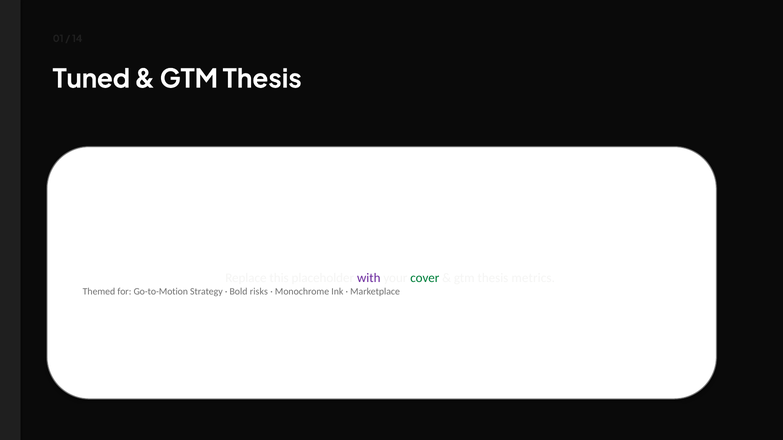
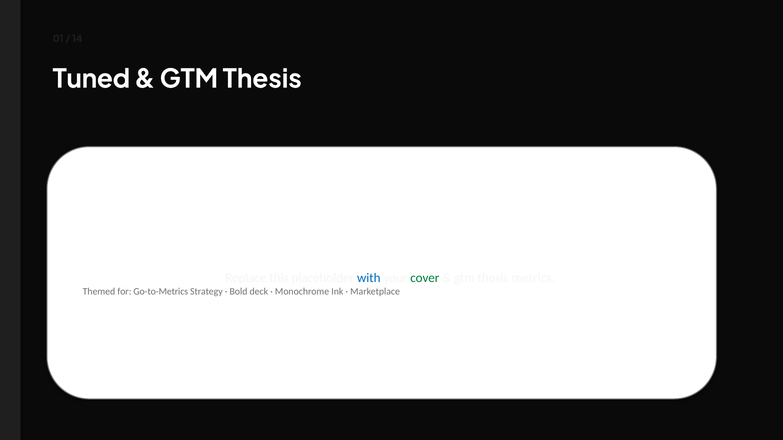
with colour: purple -> blue (369, 278)
Go-to-Motion: Go-to-Motion -> Go-to-Metrics (161, 292)
risks: risks -> deck (259, 292)
